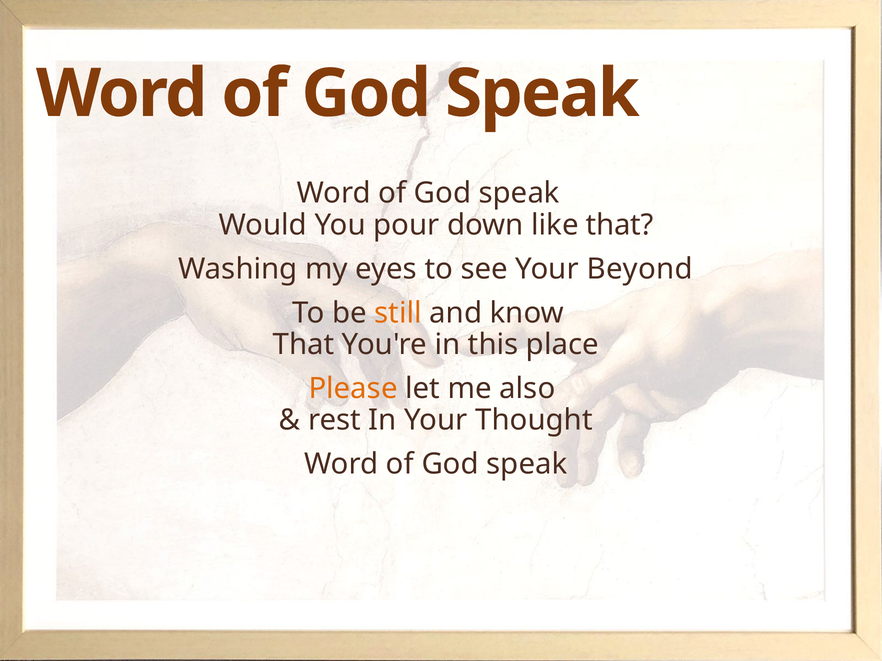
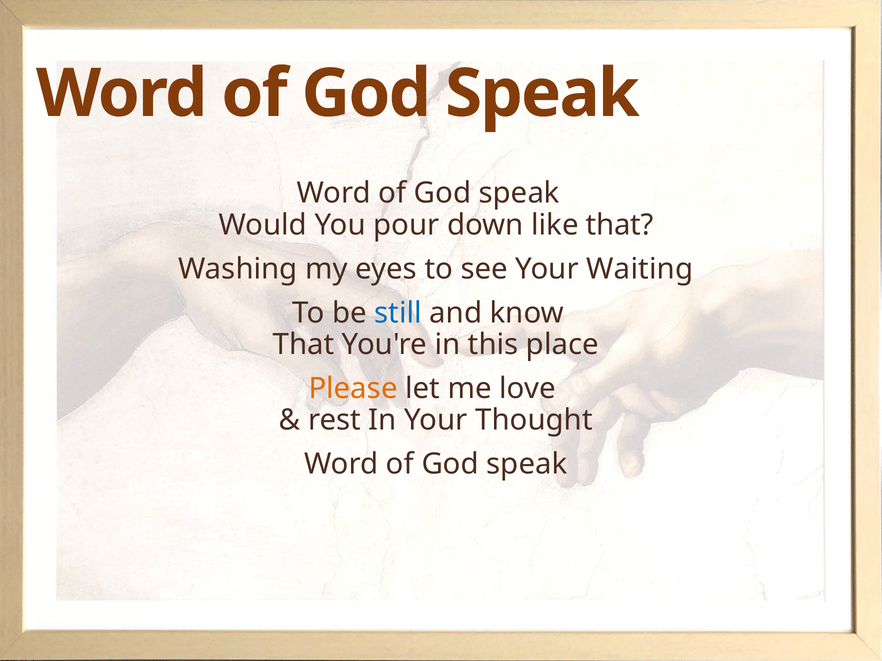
Beyond: Beyond -> Waiting (640, 269)
still colour: orange -> blue (398, 313)
also: also -> love (527, 389)
